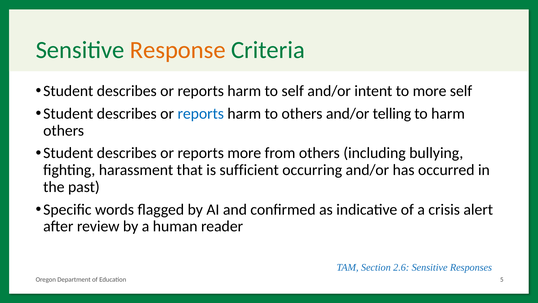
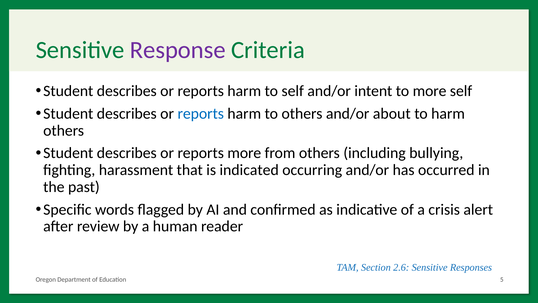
Response colour: orange -> purple (178, 50)
telling: telling -> about (392, 113)
sufficient: sufficient -> indicated (249, 170)
